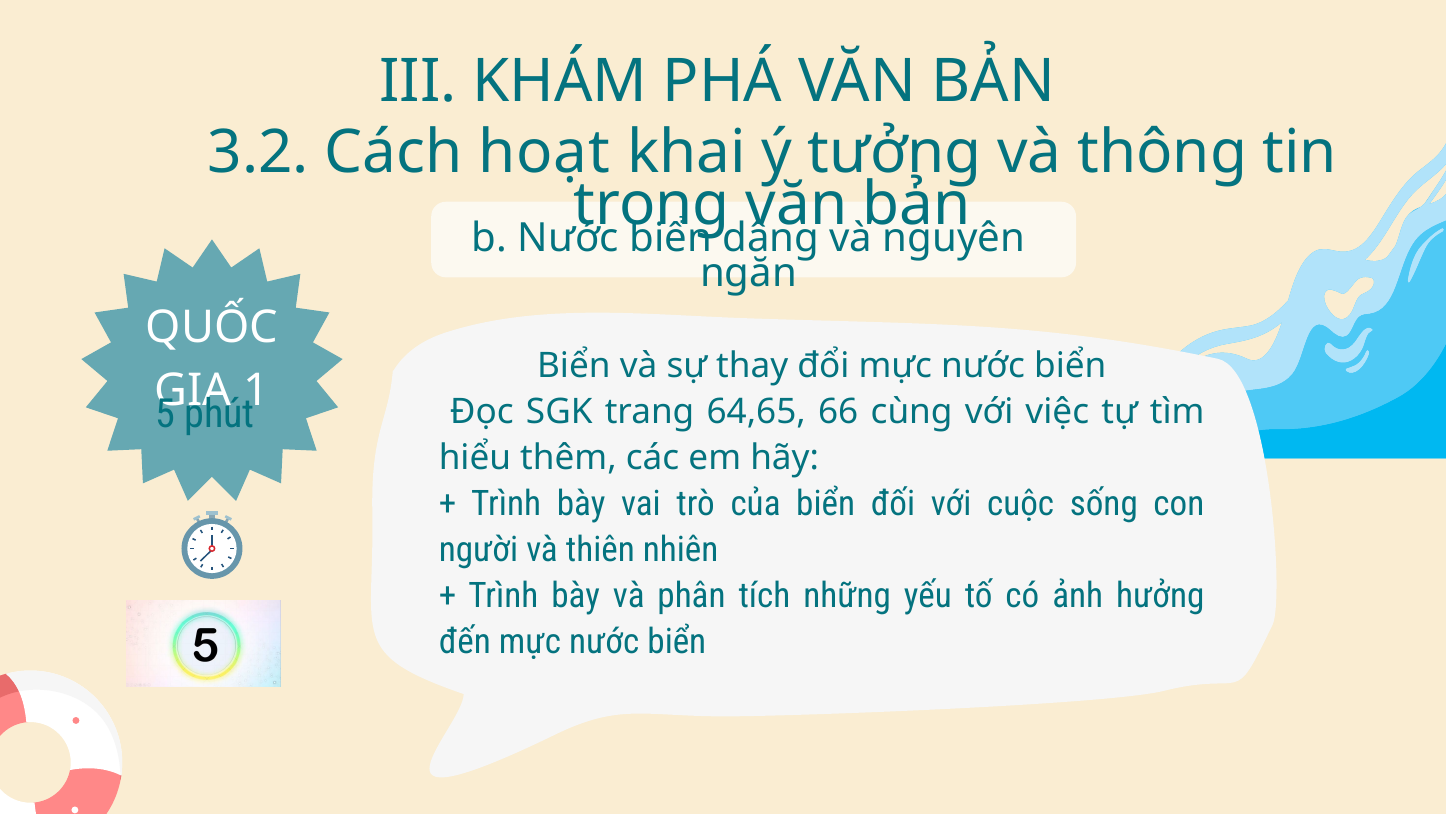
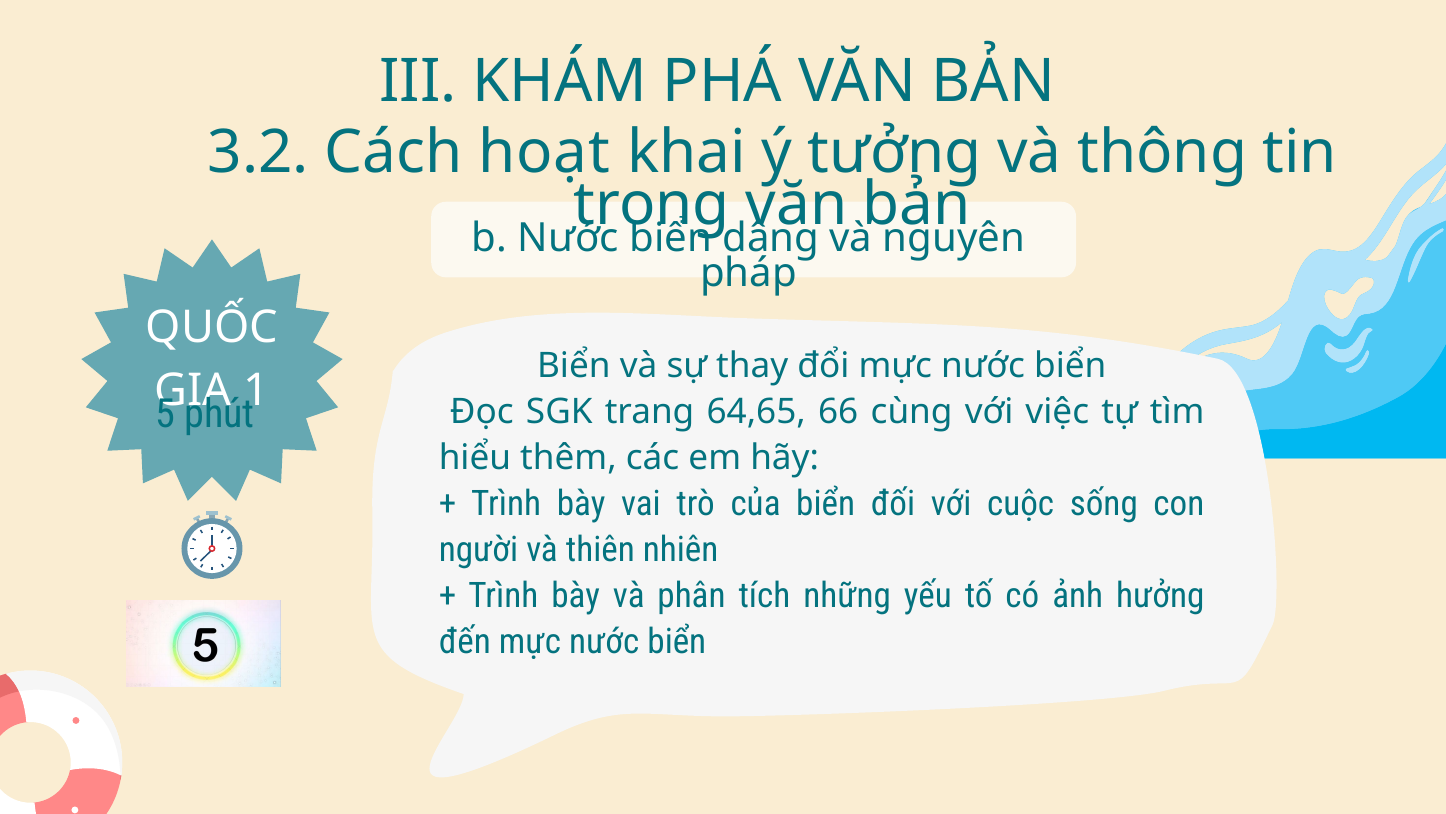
ngăn: ngăn -> pháp (748, 273)
